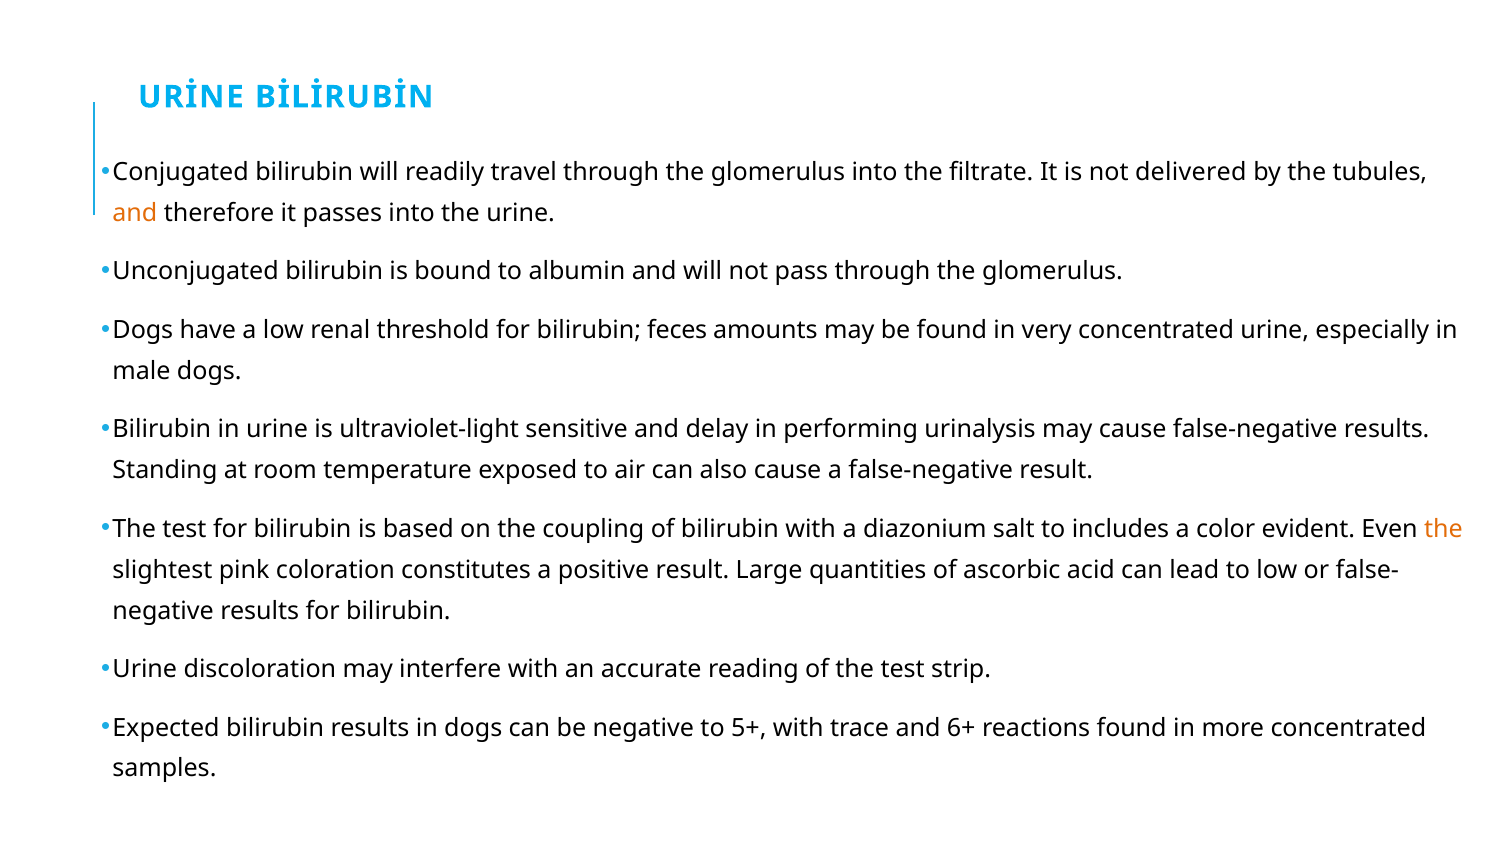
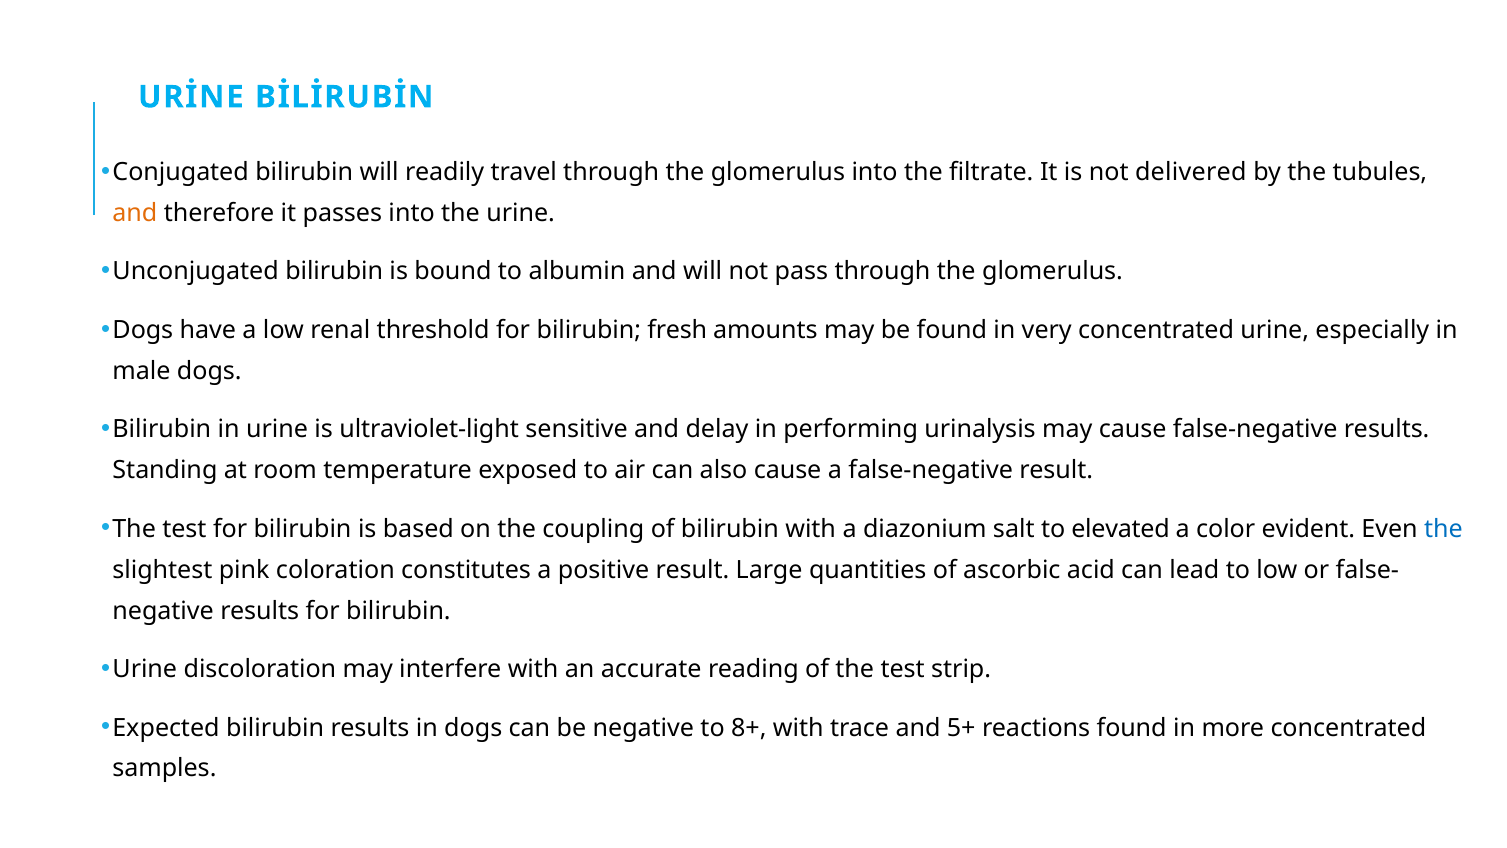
feces: feces -> fresh (677, 330)
includes: includes -> elevated (1121, 529)
the colour: orange -> blue (1443, 529)
5+: 5+ -> 8+ (749, 727)
6+: 6+ -> 5+ (961, 727)
